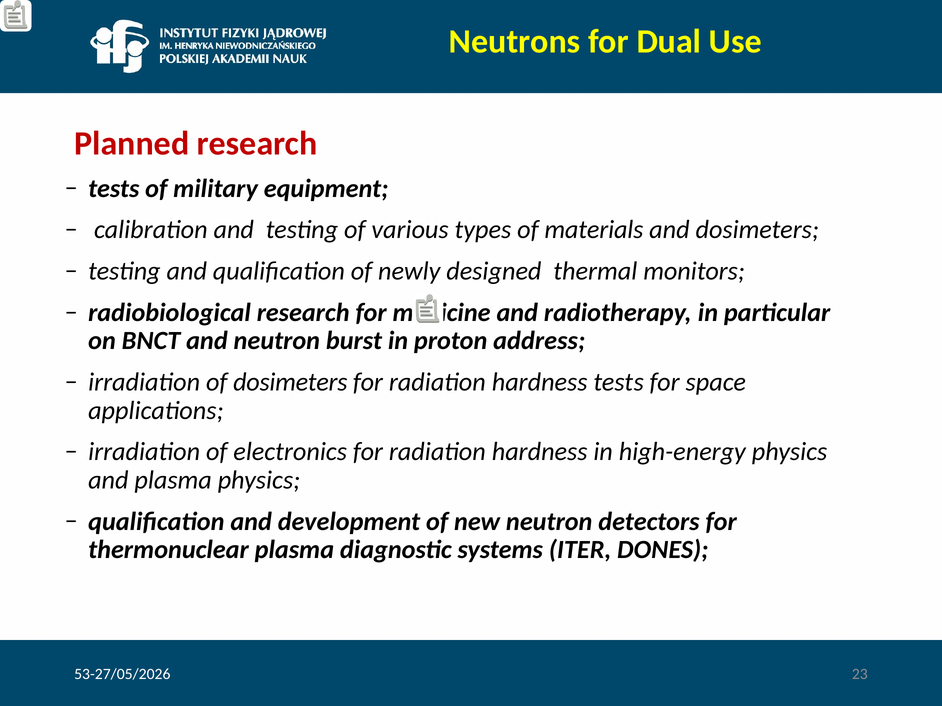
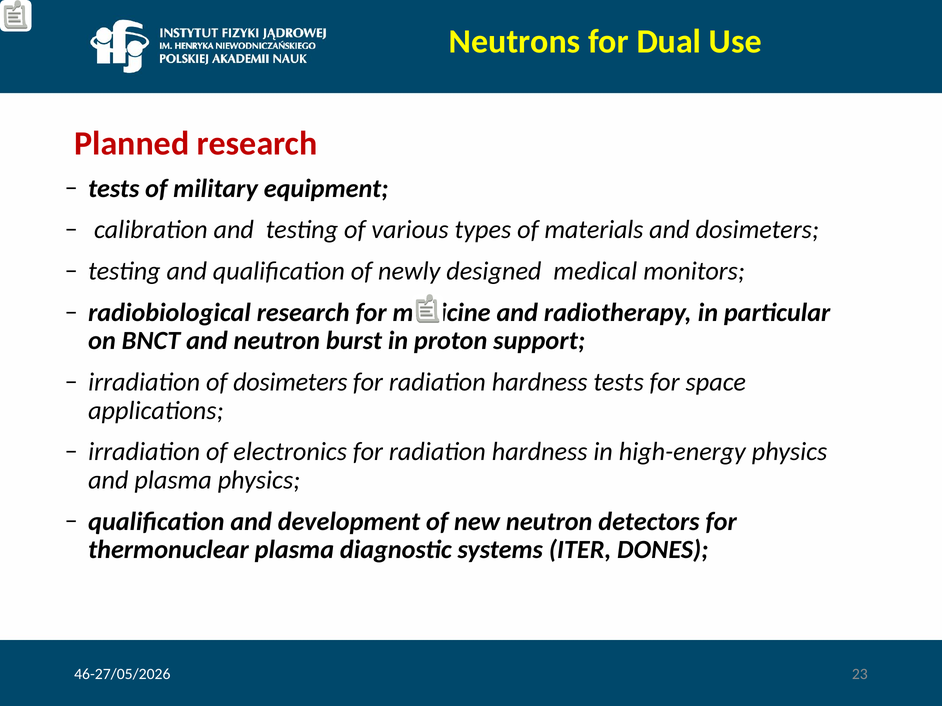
thermal: thermal -> medical (595, 271)
address: address -> support (539, 341)
53-27/05/2026: 53-27/05/2026 -> 46-27/05/2026 (122, 675)
